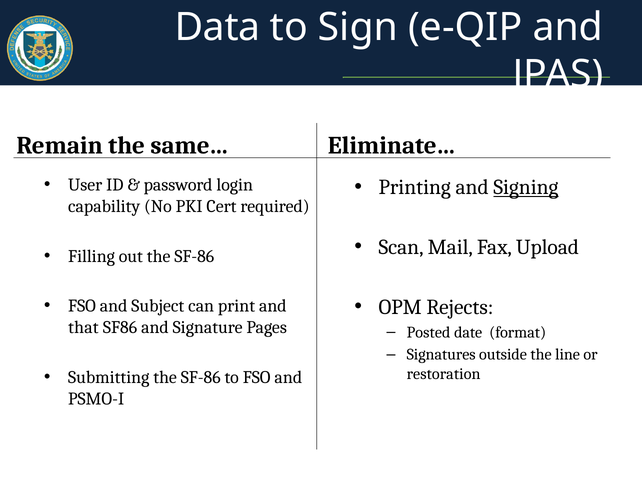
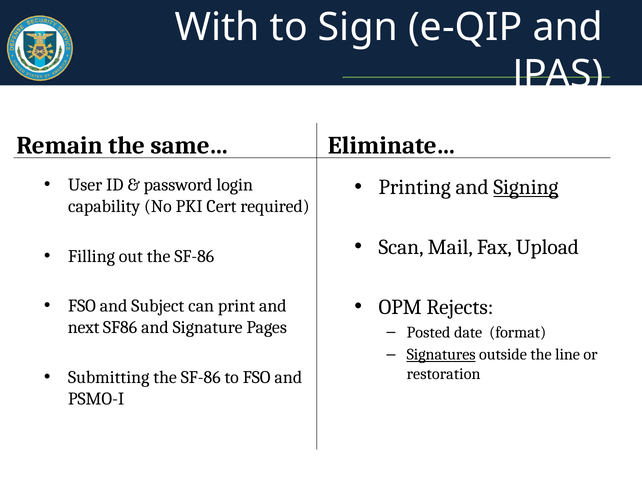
Data: Data -> With (217, 27)
that: that -> next (84, 328)
Signatures underline: none -> present (441, 355)
